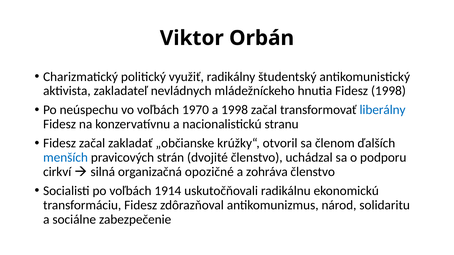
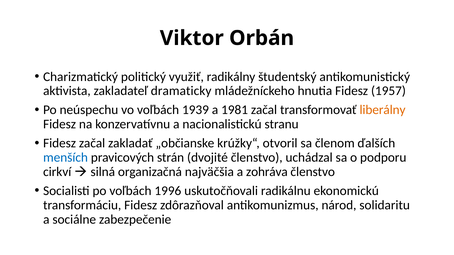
nevládnych: nevládnych -> dramaticky (181, 91)
Fidesz 1998: 1998 -> 1957 (388, 91)
1970: 1970 -> 1939 (195, 110)
a 1998: 1998 -> 1981 (235, 110)
liberálny colour: blue -> orange (383, 110)
opozičné: opozičné -> najväčšia (209, 172)
1914: 1914 -> 1996 (168, 191)
